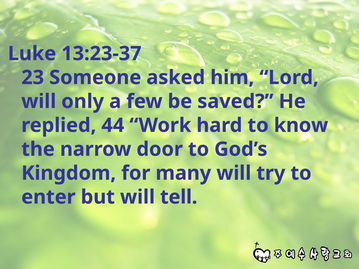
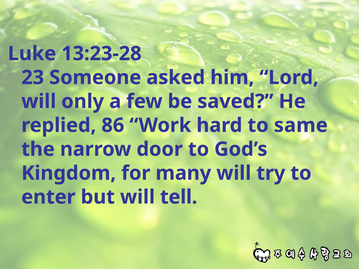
13:23-37: 13:23-37 -> 13:23-28 (101, 54)
44: 44 -> 86 (113, 125)
know: know -> same (301, 125)
